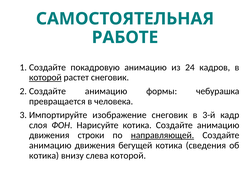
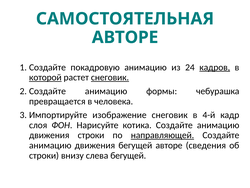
РАБОТЕ: РАБОТЕ -> АВТОРЕ (125, 37)
кадров underline: none -> present (215, 67)
снеговик underline: none -> present (110, 77)
3-й: 3-й -> 4-й (209, 115)
бегущей котика: котика -> авторе (169, 145)
котика: котика -> строки (44, 155)
слева которой: которой -> бегущей (128, 155)
